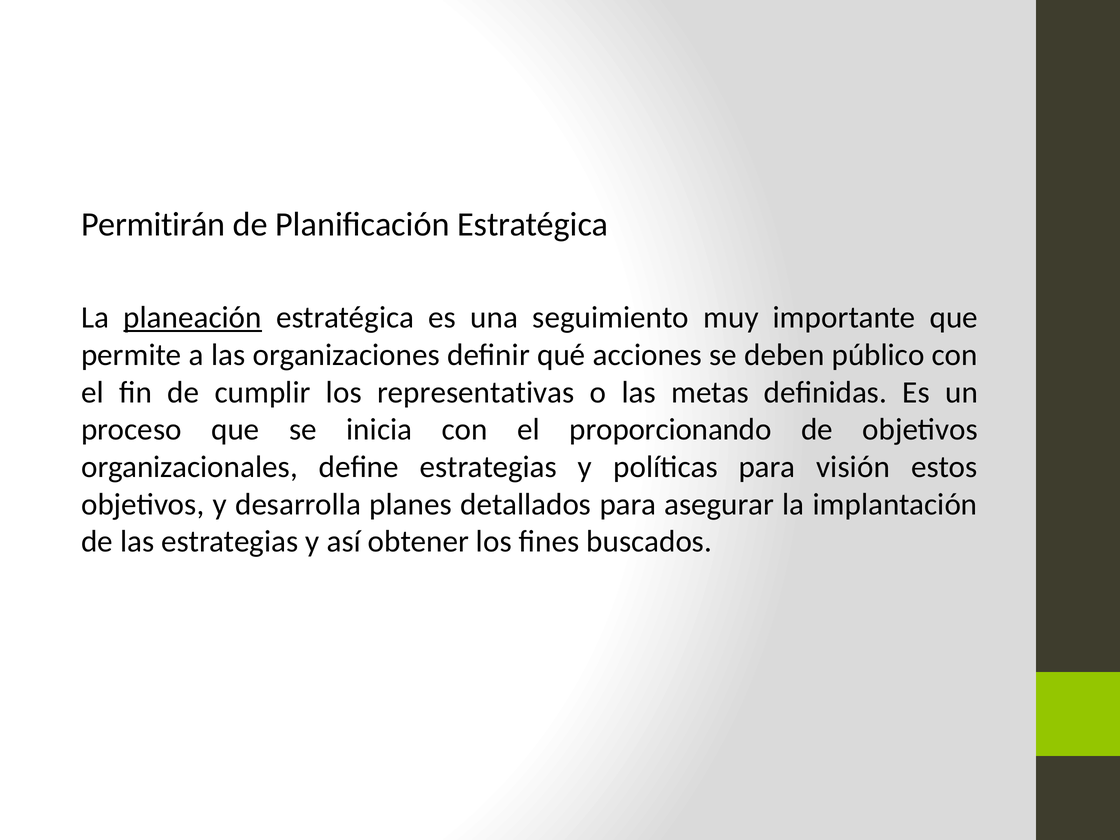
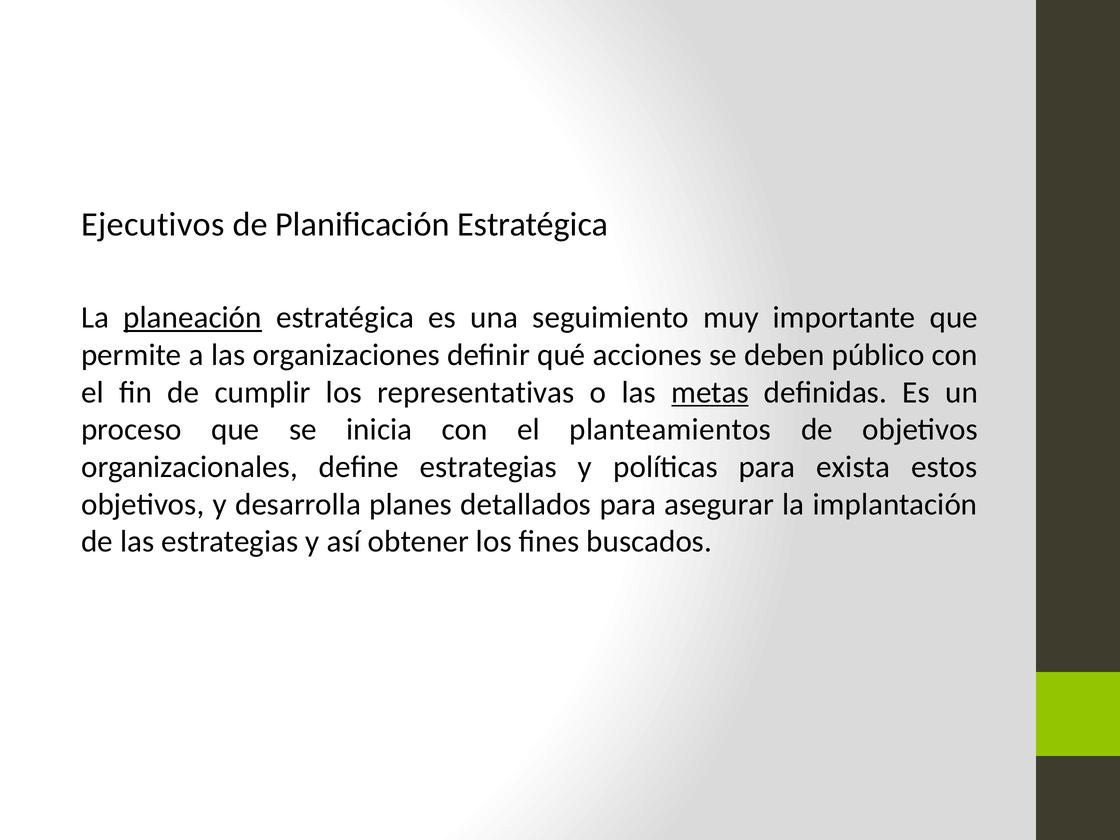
Permitirán: Permitirán -> Ejecutivos (153, 225)
metas underline: none -> present (710, 392)
proporcionando: proporcionando -> planteamientos (670, 430)
visión: visión -> exista (853, 467)
